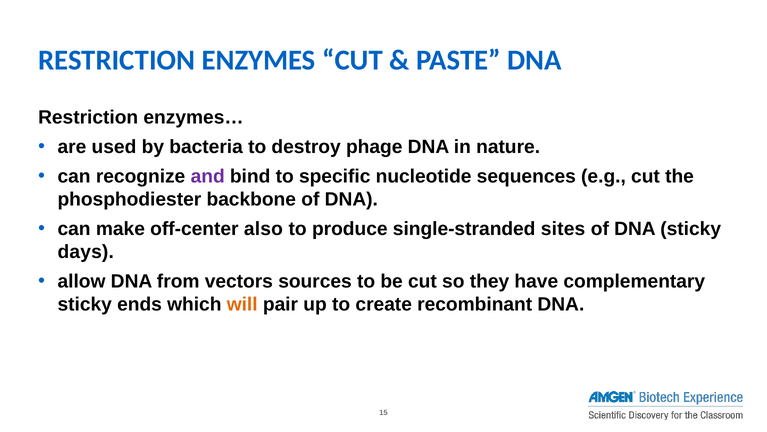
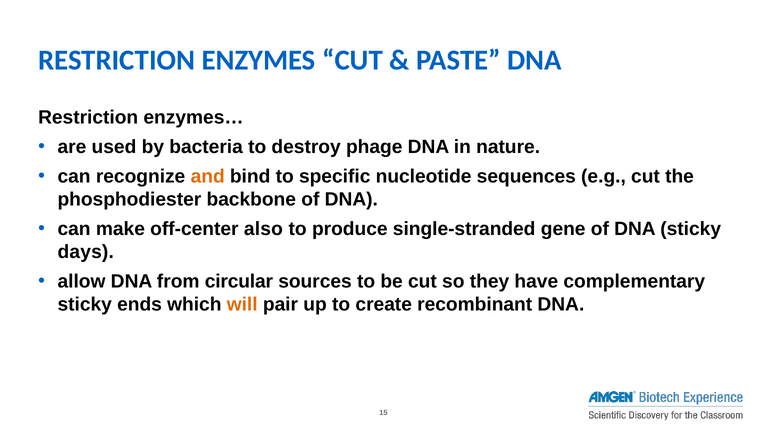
and colour: purple -> orange (208, 176)
sites: sites -> gene (563, 229)
vectors: vectors -> circular (239, 281)
